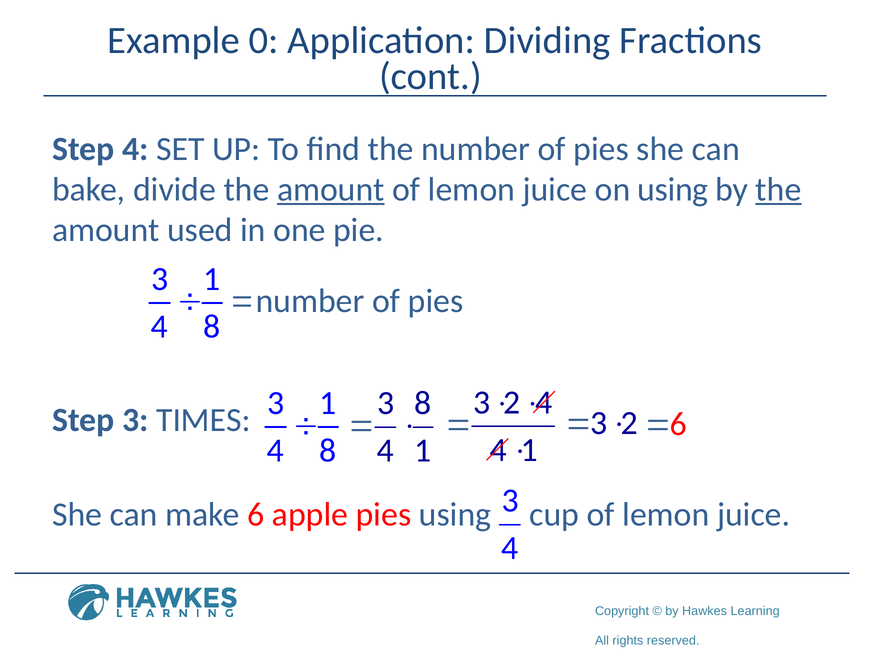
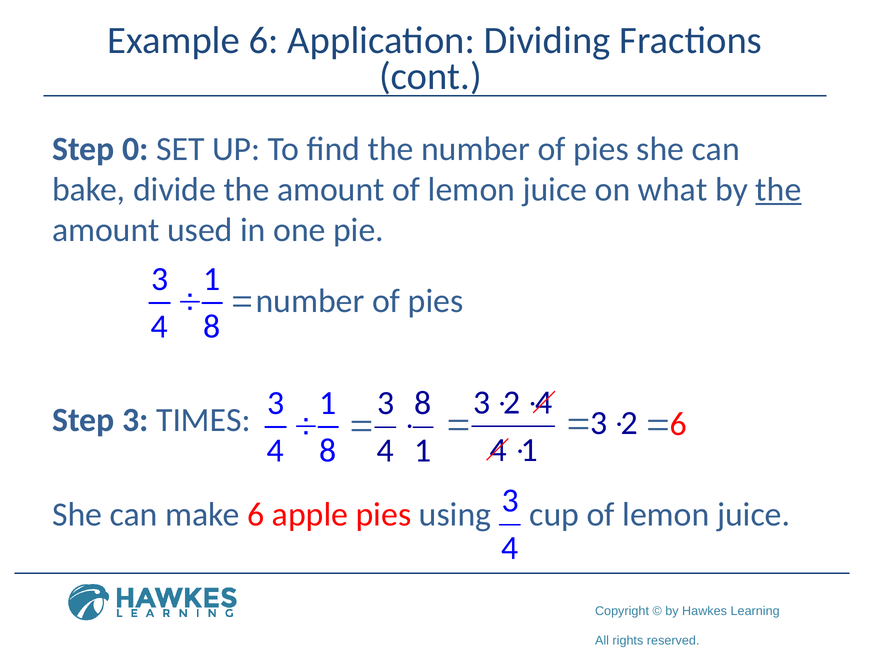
Example 0: 0 -> 6 (264, 40)
Step 4: 4 -> 0 (135, 149)
amount underline: present -> none (331, 189)
on using: using -> what (673, 189)
